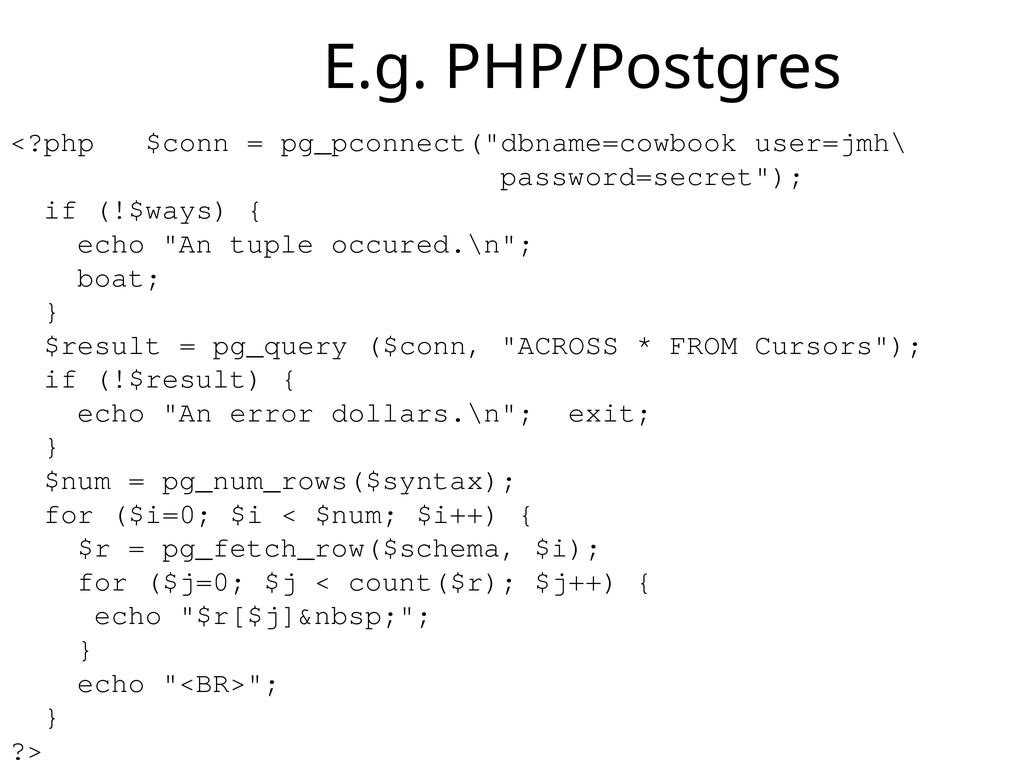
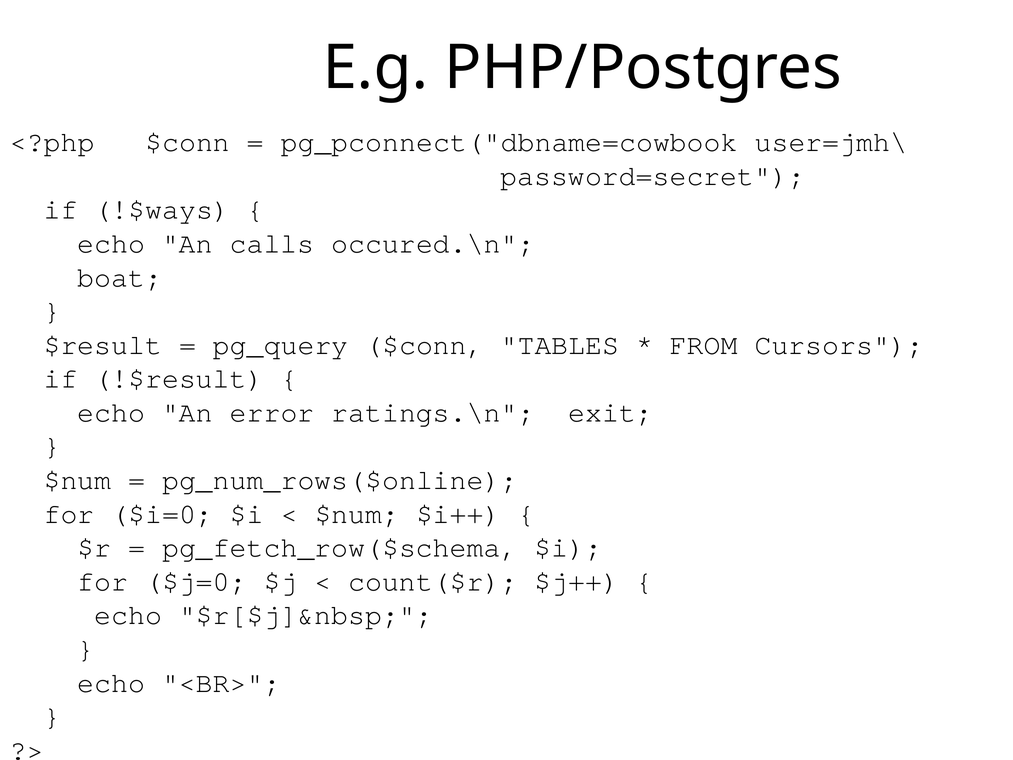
tuple: tuple -> calls (272, 243)
ACROSS: ACROSS -> TABLES (560, 345)
dollars.\n: dollars.\n -> ratings.\n (433, 412)
pg_num_rows($syntax: pg_num_rows($syntax -> pg_num_rows($online (340, 480)
